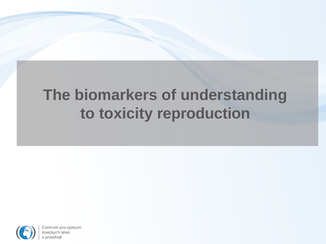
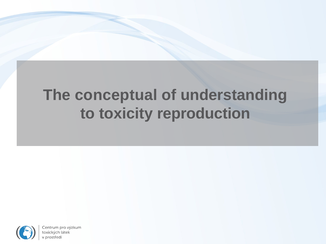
biomarkers: biomarkers -> conceptual (116, 95)
